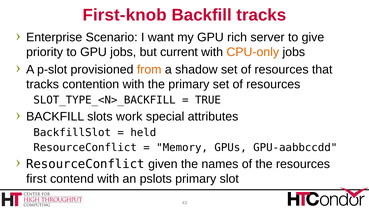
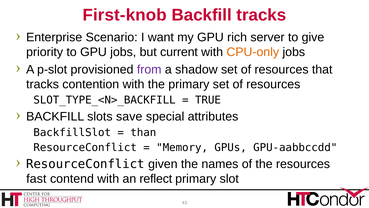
from colour: orange -> purple (149, 69)
work: work -> save (129, 116)
held: held -> than (143, 132)
first: first -> fast (36, 179)
pslots: pslots -> reflect (156, 179)
